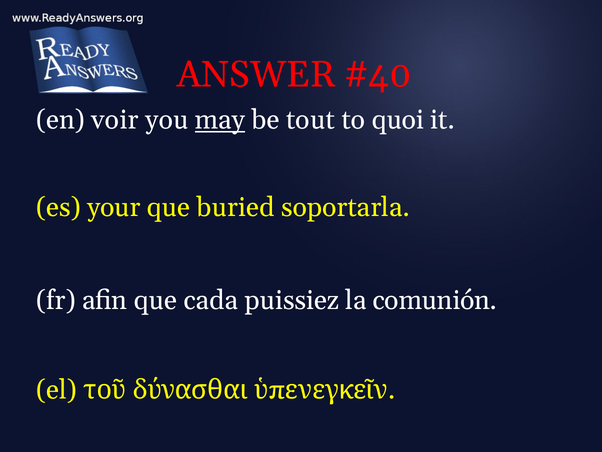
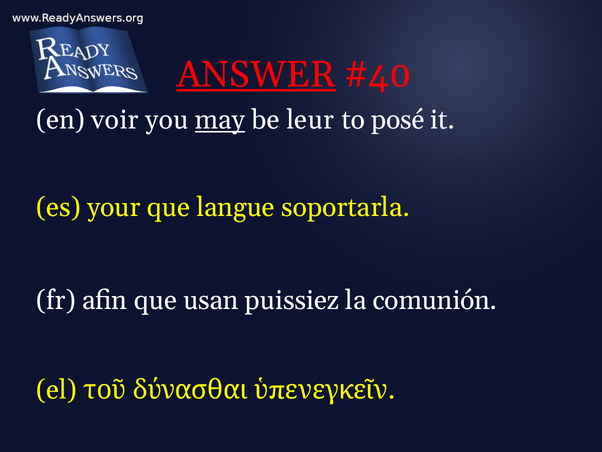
ANSWER underline: none -> present (256, 74)
tout: tout -> leur (310, 120)
quoi: quoi -> posé (398, 120)
buried: buried -> langue (236, 207)
cada: cada -> usan (211, 300)
